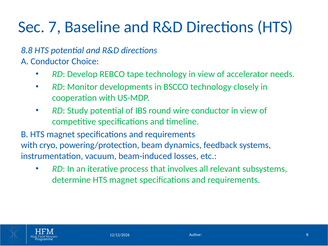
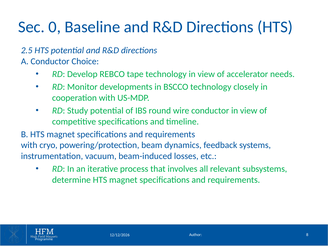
7: 7 -> 0 (55, 27)
8.8: 8.8 -> 2.5 (27, 50)
